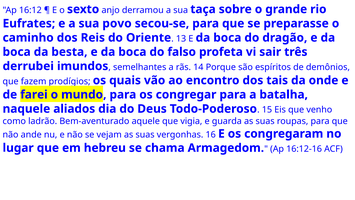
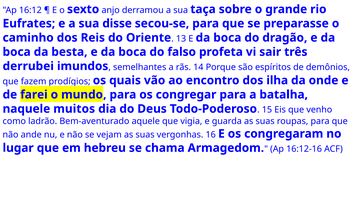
povo: povo -> disse (117, 23)
tais: tais -> ilha (277, 80)
aliados: aliados -> muitos (74, 109)
